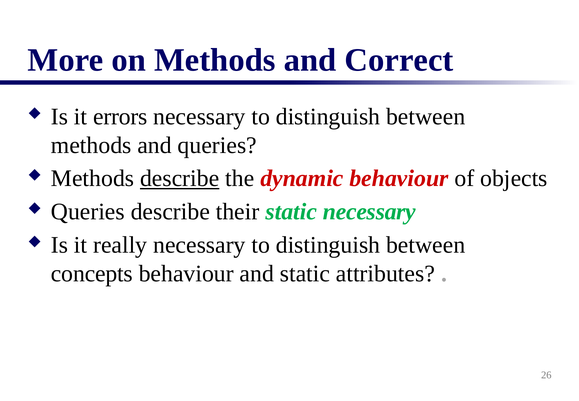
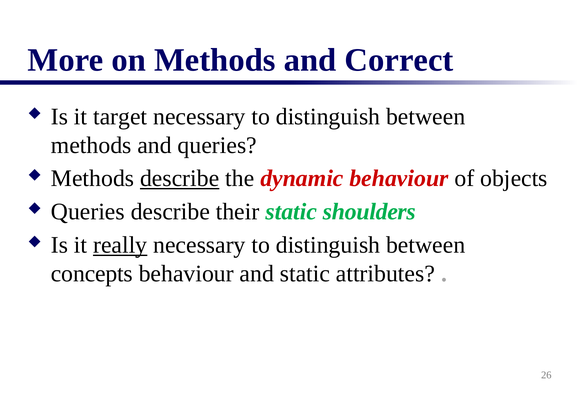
errors: errors -> target (120, 117)
static necessary: necessary -> shoulders (369, 212)
really underline: none -> present (120, 245)
